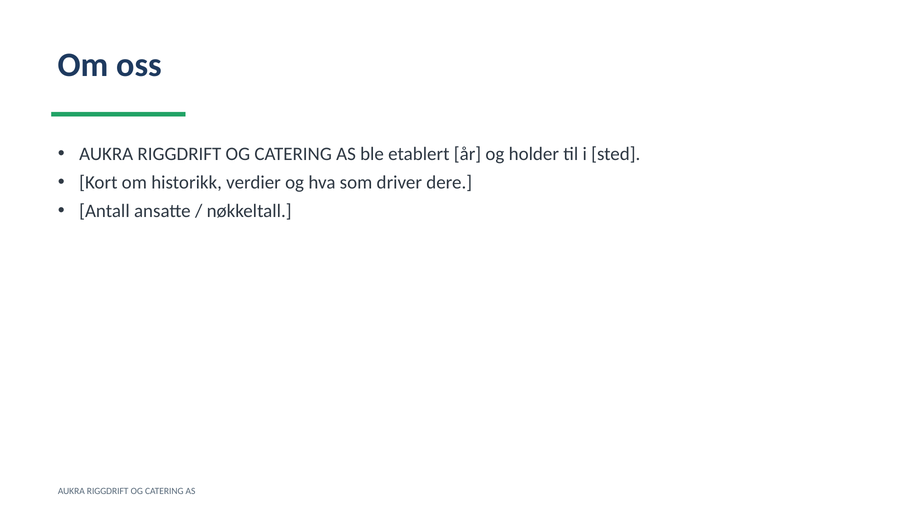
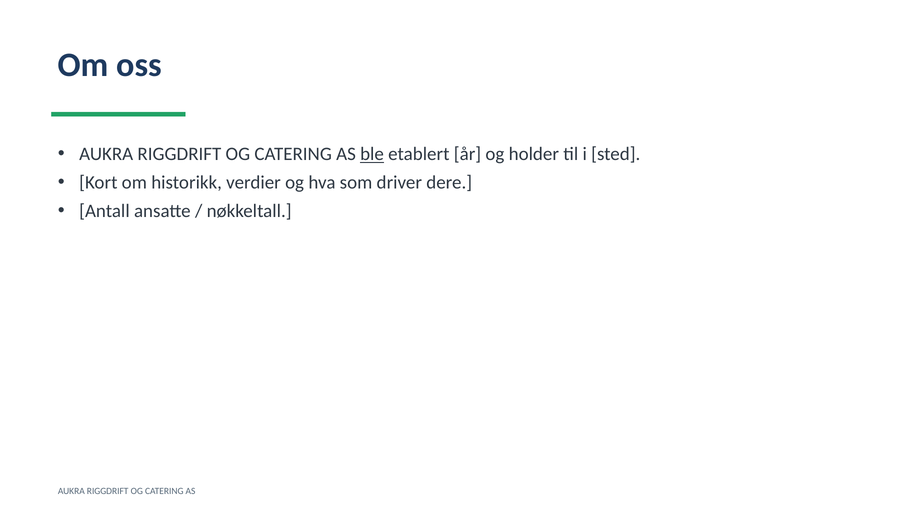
ble underline: none -> present (372, 154)
